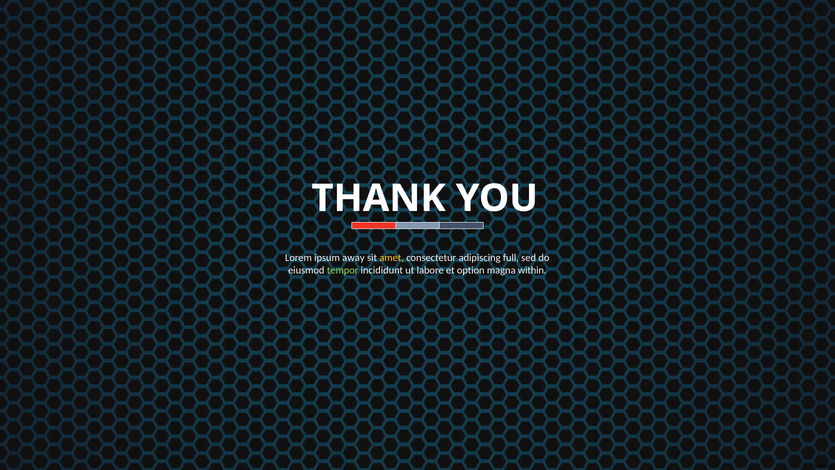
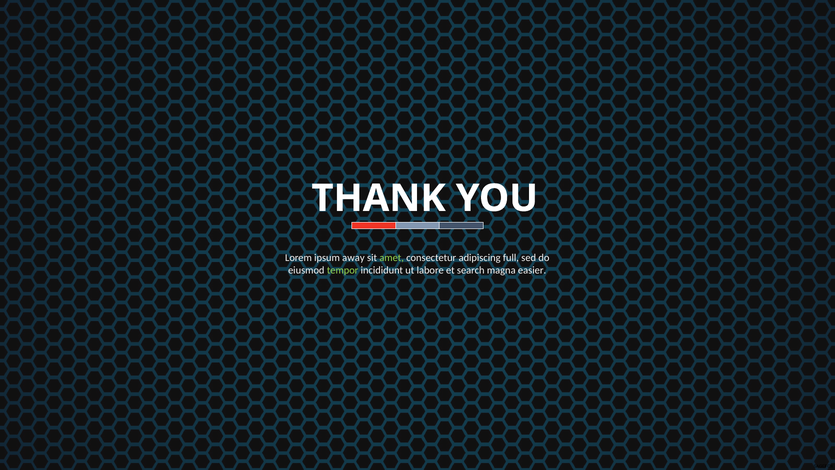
amet colour: yellow -> light green (392, 258)
option: option -> search (471, 270)
within: within -> easier (532, 270)
